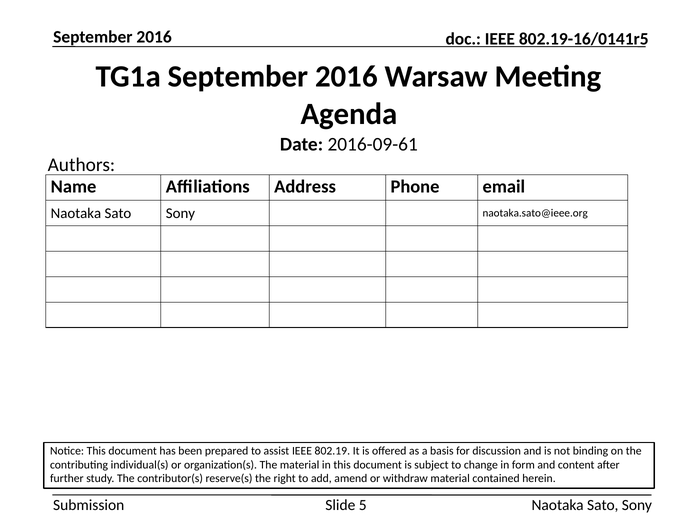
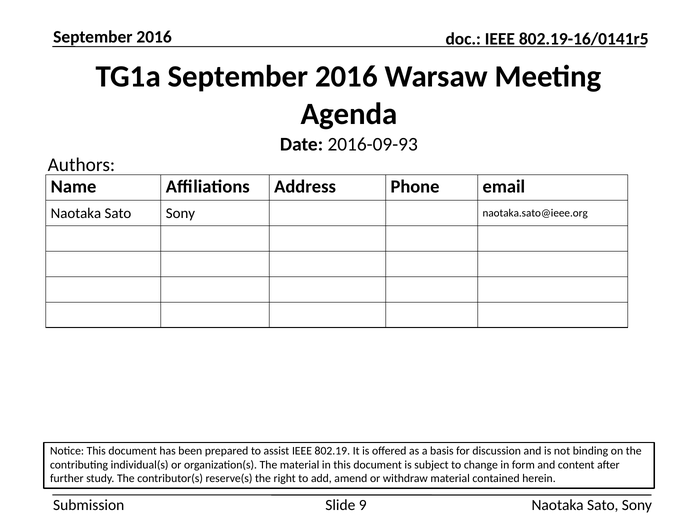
2016-09-61: 2016-09-61 -> 2016-09-93 (373, 144)
5: 5 -> 9 (363, 505)
